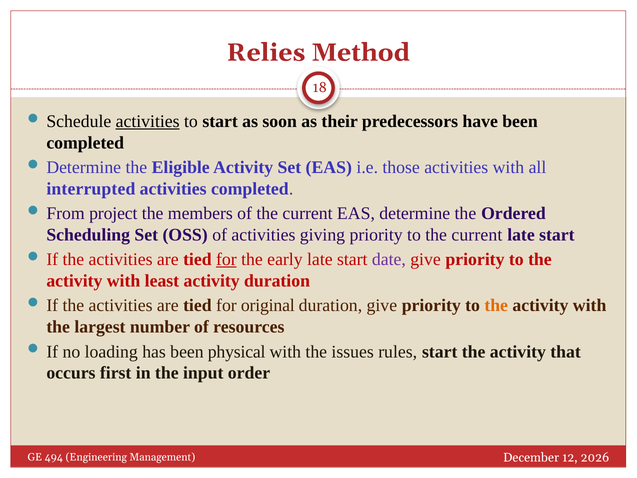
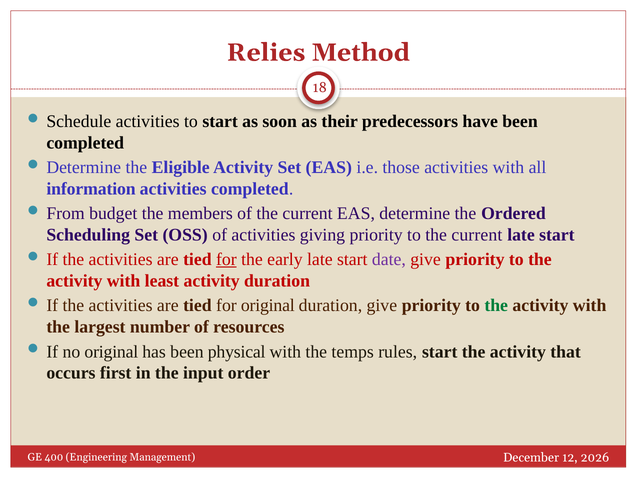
activities underline: present -> none (148, 121)
interrupted: interrupted -> information (91, 189)
project: project -> budget (113, 213)
the colour: orange -> green (496, 305)
no loading: loading -> original (111, 351)
issues: issues -> temps (353, 351)
494: 494 -> 400 (54, 457)
